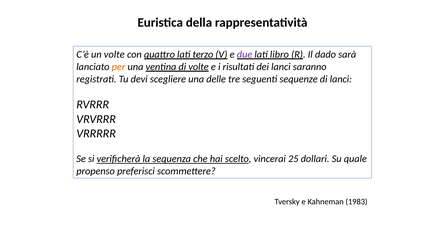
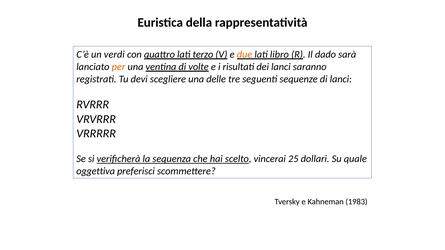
un volte: volte -> verdi (114, 55)
due colour: purple -> orange (245, 55)
propenso: propenso -> oggettiva (96, 171)
